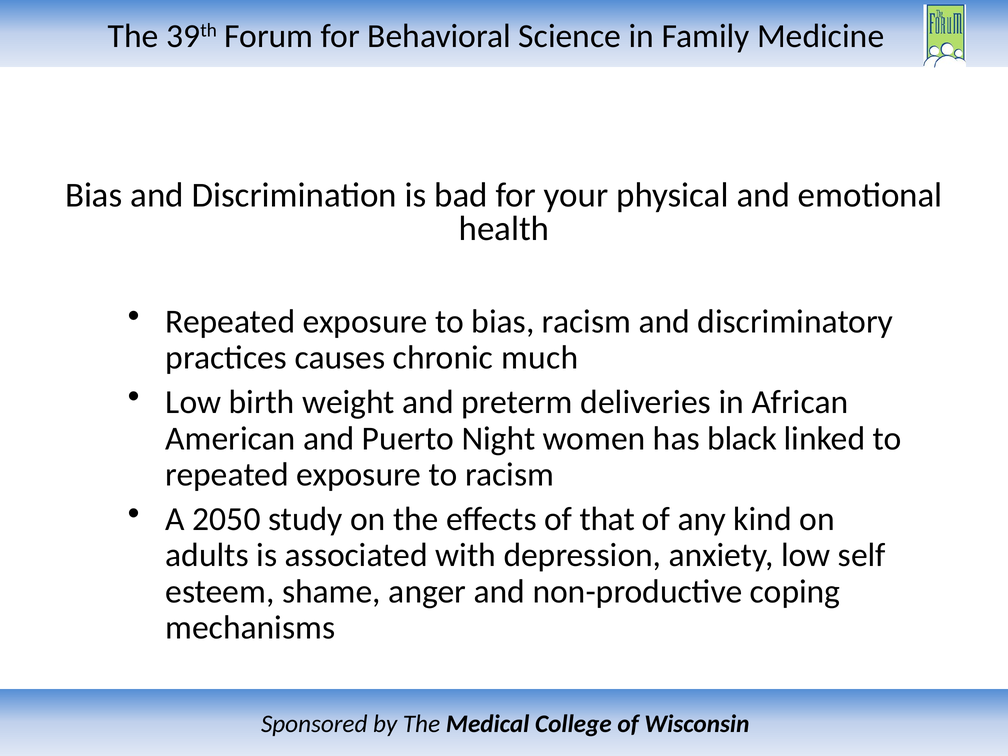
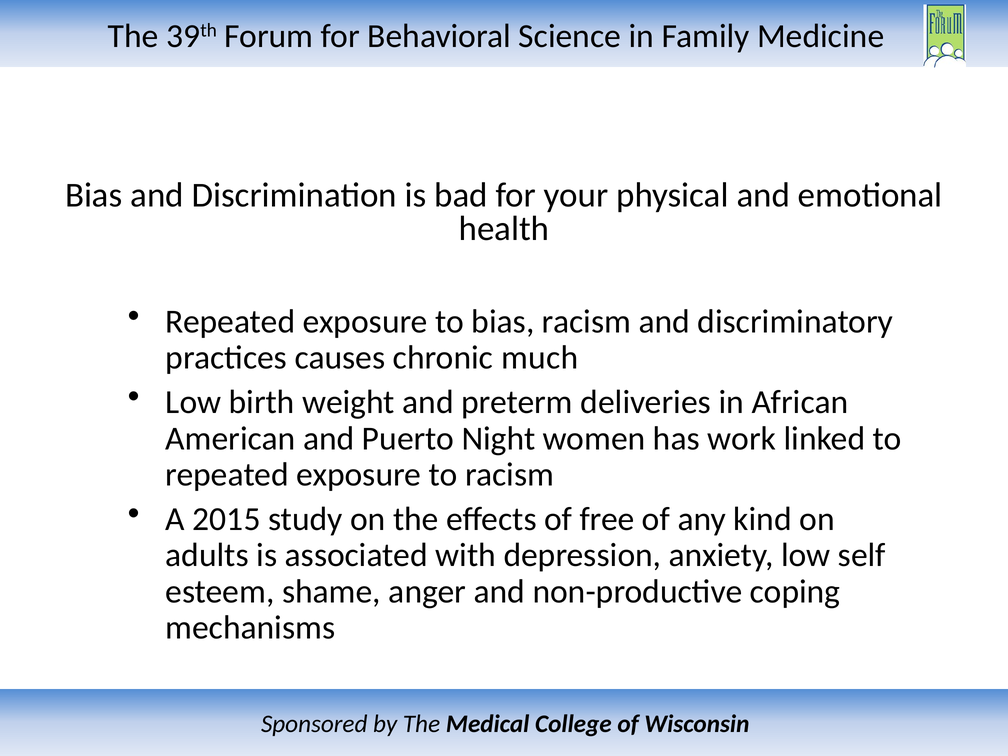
black: black -> work (742, 438)
2050: 2050 -> 2015 (226, 519)
that: that -> free (607, 519)
